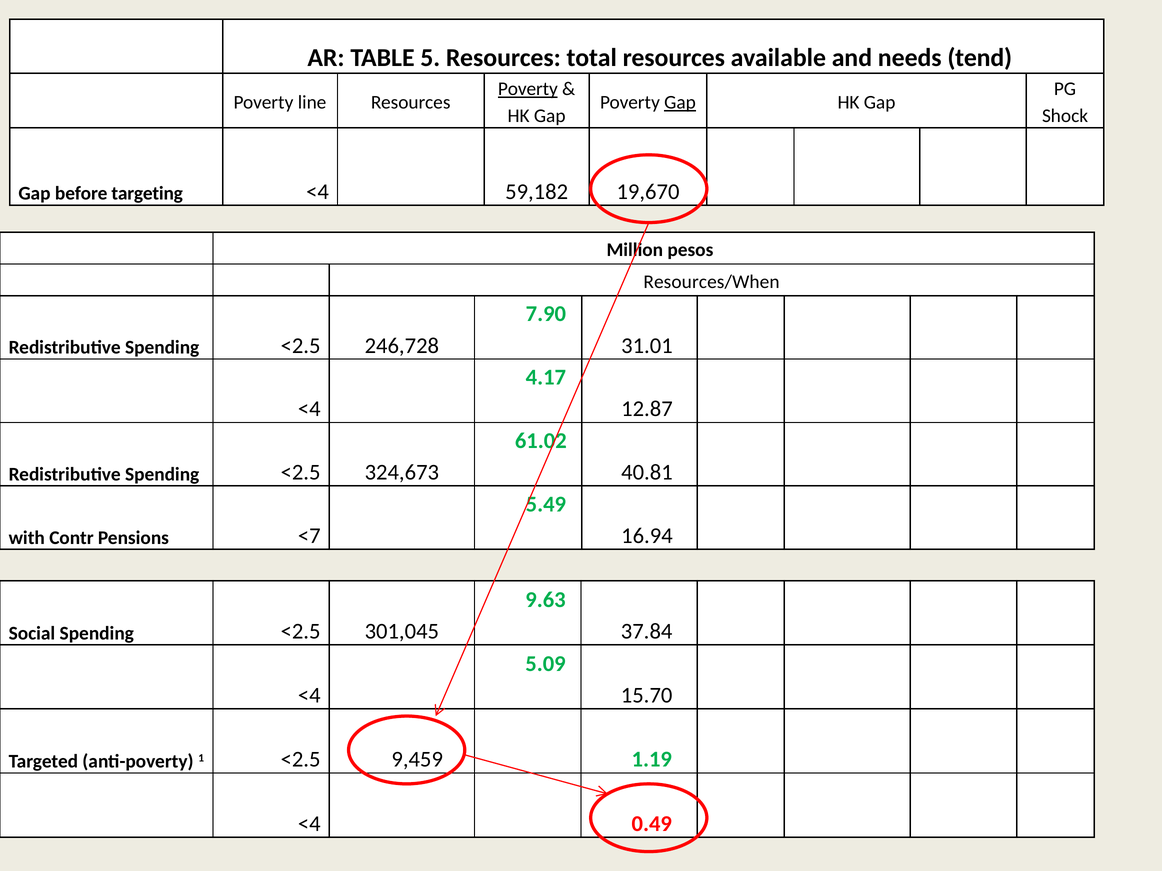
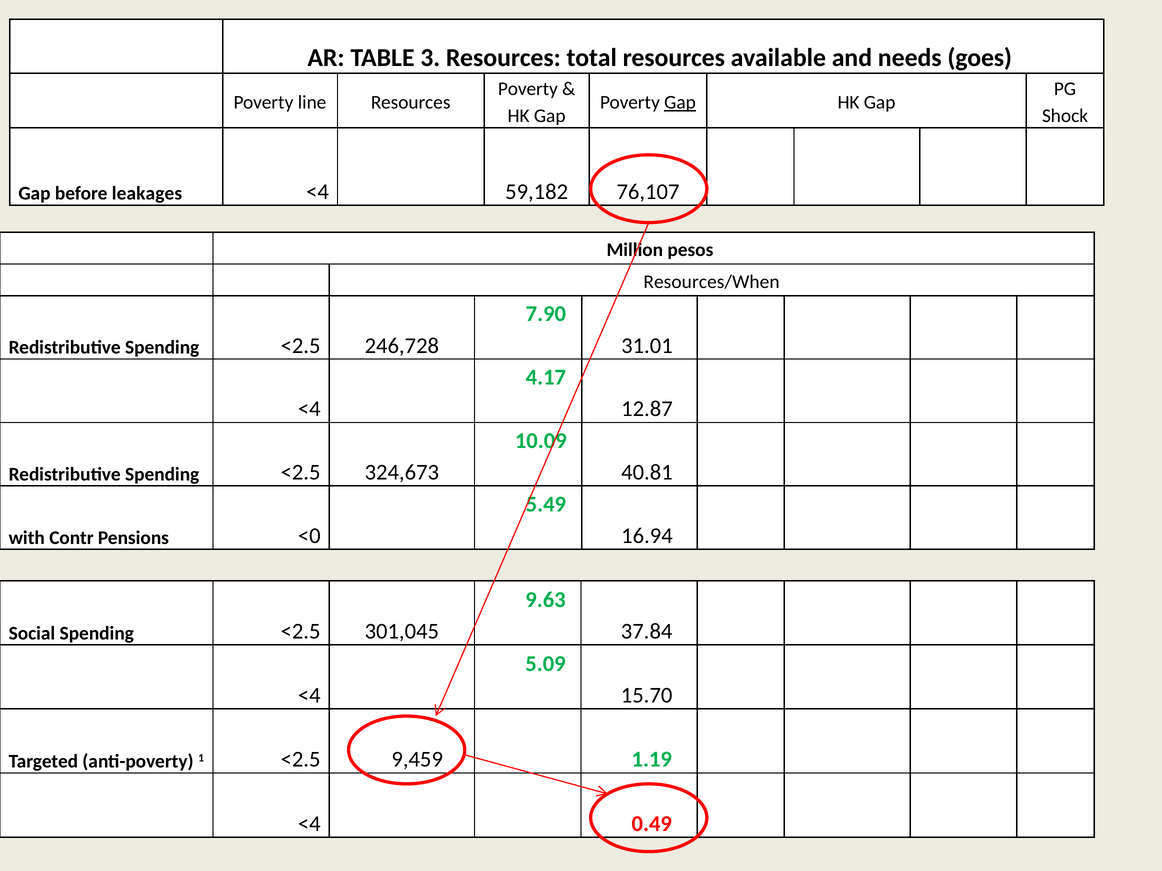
5: 5 -> 3 (430, 58)
tend: tend -> goes (980, 58)
Poverty underline: present -> none (528, 89)
targeting: targeting -> leakages (147, 194)
19,670: 19,670 -> 76,107 (648, 192)
61.02: 61.02 -> 10.09 (541, 441)
<7: <7 -> <0 (309, 536)
